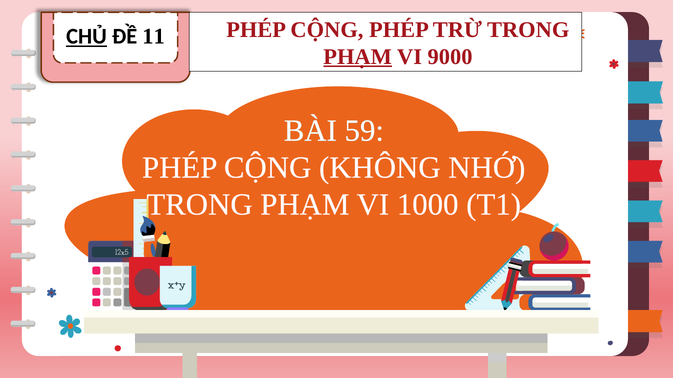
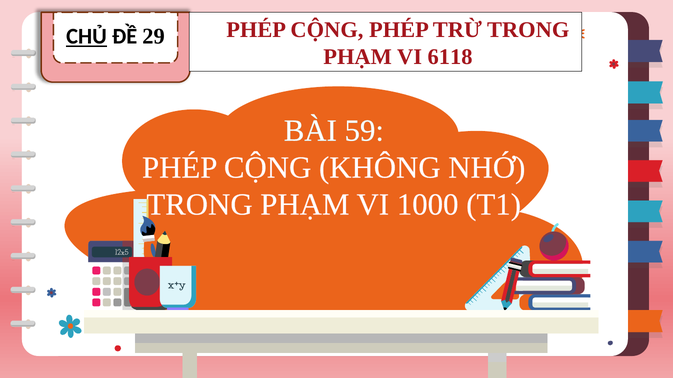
11: 11 -> 29 (154, 37)
PHẠM underline: present -> none (358, 57)
9000: 9000 -> 6118 (450, 57)
